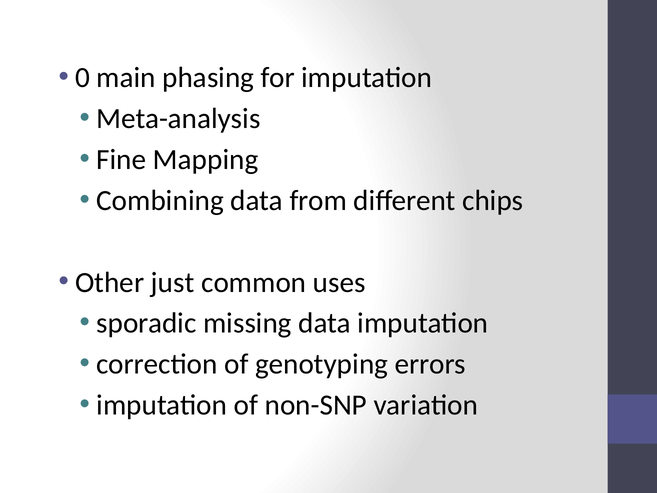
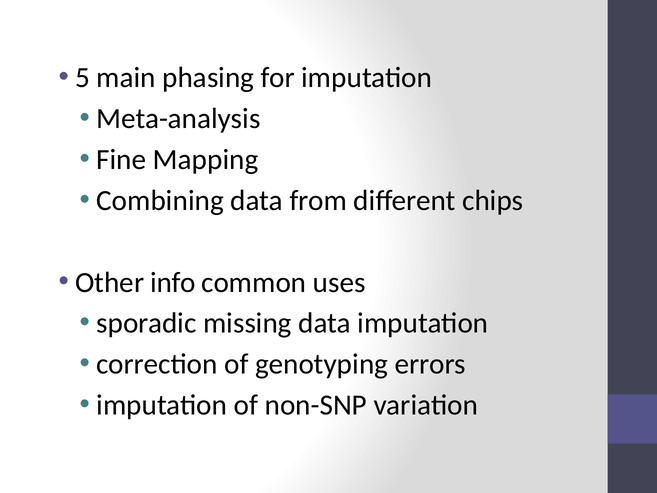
0: 0 -> 5 (82, 78)
just: just -> info (173, 282)
